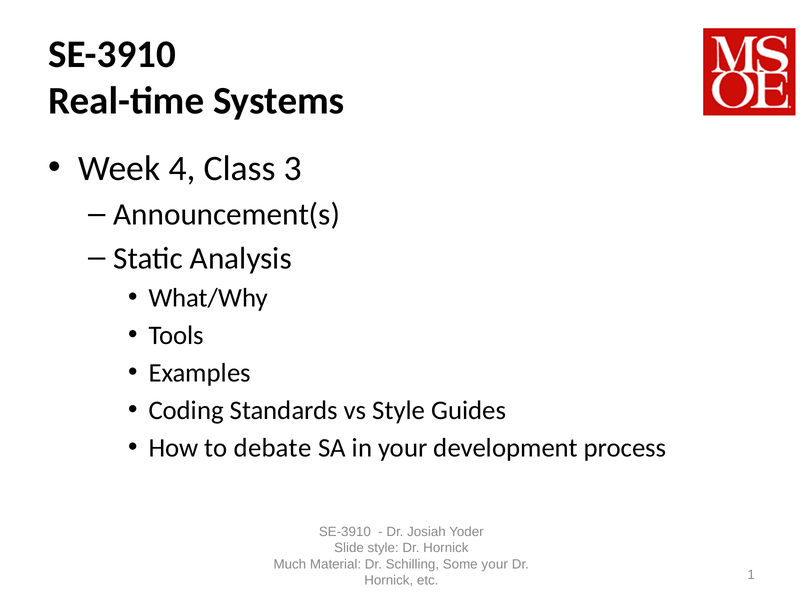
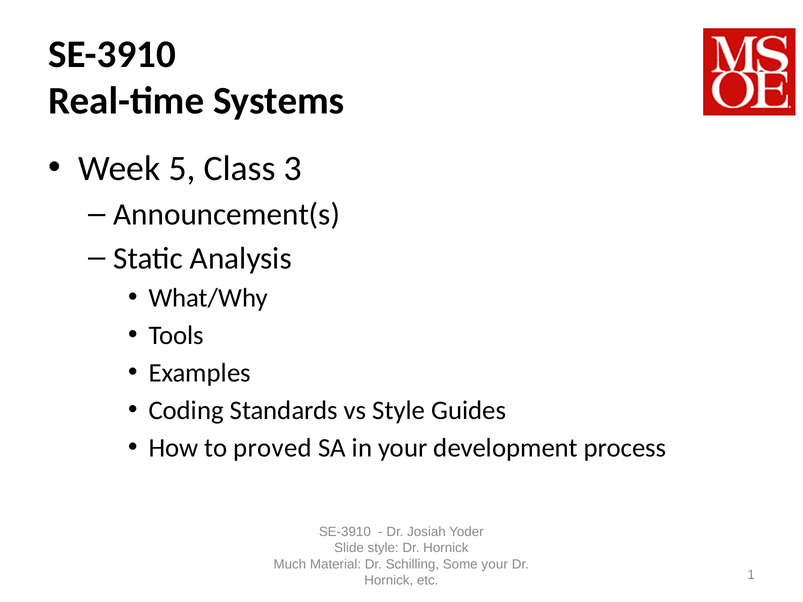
4: 4 -> 5 (182, 168)
debate: debate -> proved (273, 448)
